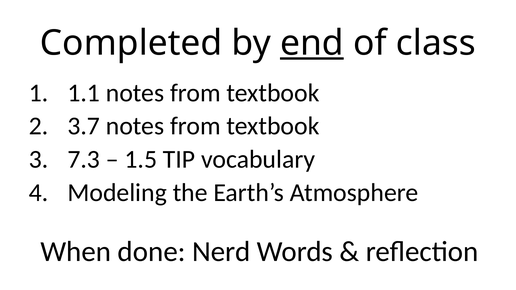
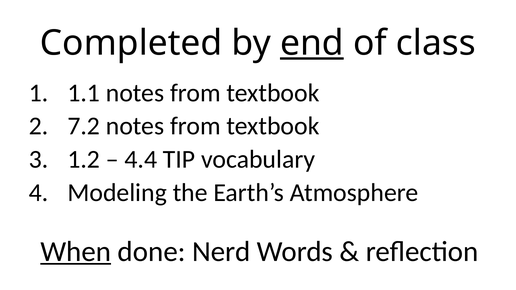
3.7: 3.7 -> 7.2 (84, 126)
7.3: 7.3 -> 1.2 (84, 159)
1.5: 1.5 -> 4.4 (141, 159)
When underline: none -> present (76, 252)
